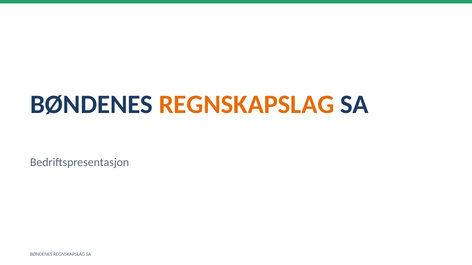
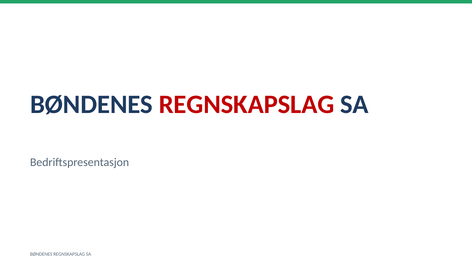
REGNSKAPSLAG colour: orange -> red (247, 105)
